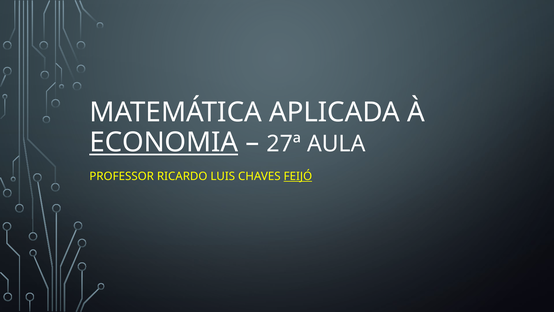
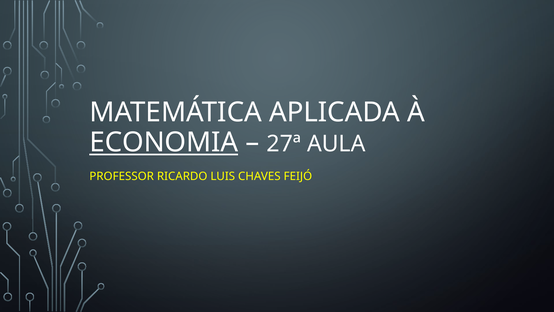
FEIJÓ underline: present -> none (298, 176)
